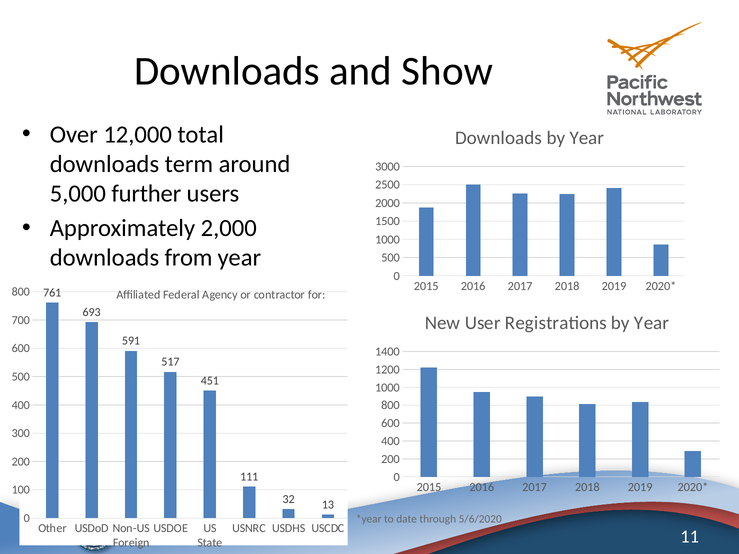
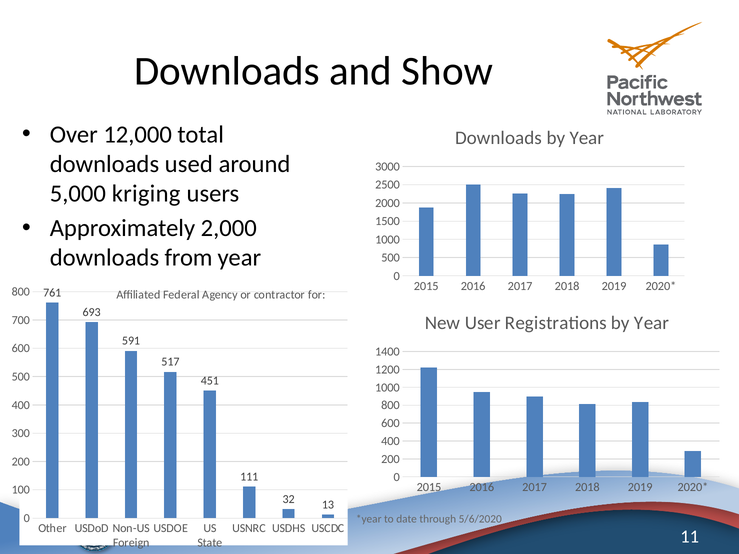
term: term -> used (189, 164)
further: further -> kriging (146, 194)
